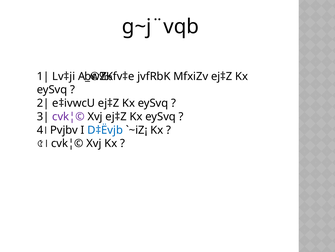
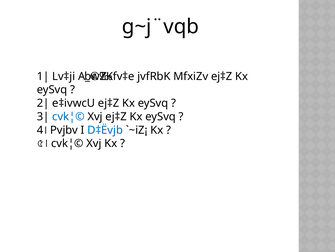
cvk¦© colour: purple -> blue (68, 116)
